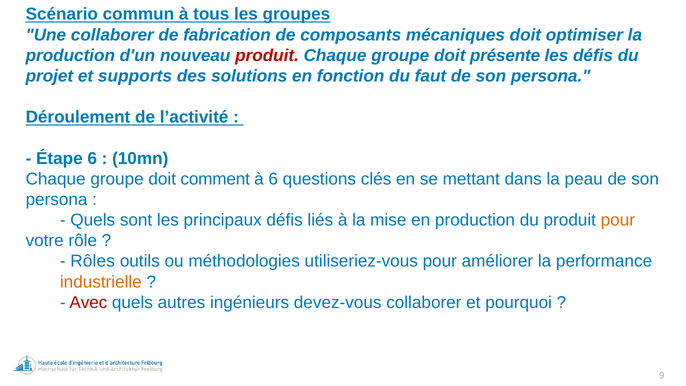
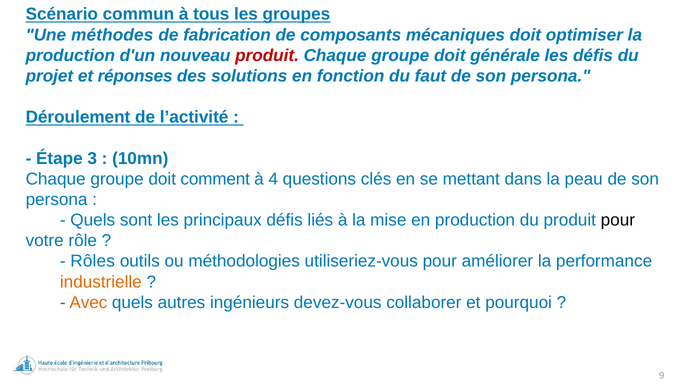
Une collaborer: collaborer -> méthodes (112, 35)
présente: présente -> générale (505, 55)
supports: supports -> réponses (135, 76)
Étape 6: 6 -> 3 (92, 158)
à 6: 6 -> 4 (273, 179)
pour colour: orange -> black (618, 220)
Avec colour: red -> orange (88, 302)
